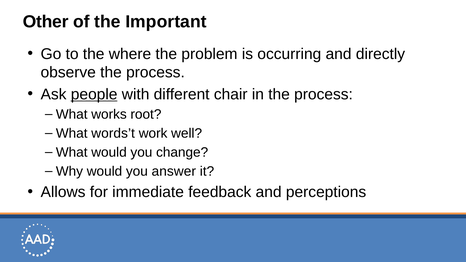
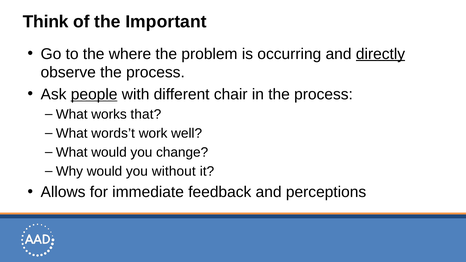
Other: Other -> Think (46, 22)
directly underline: none -> present (380, 54)
root: root -> that (146, 114)
answer: answer -> without (174, 171)
